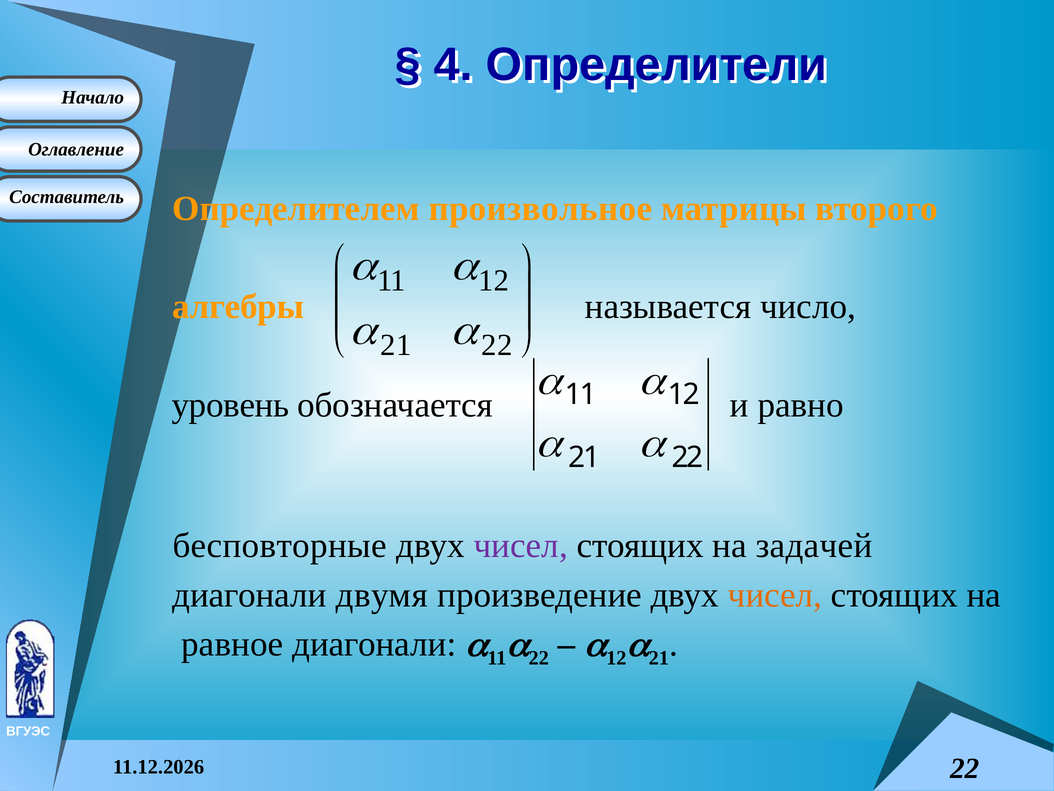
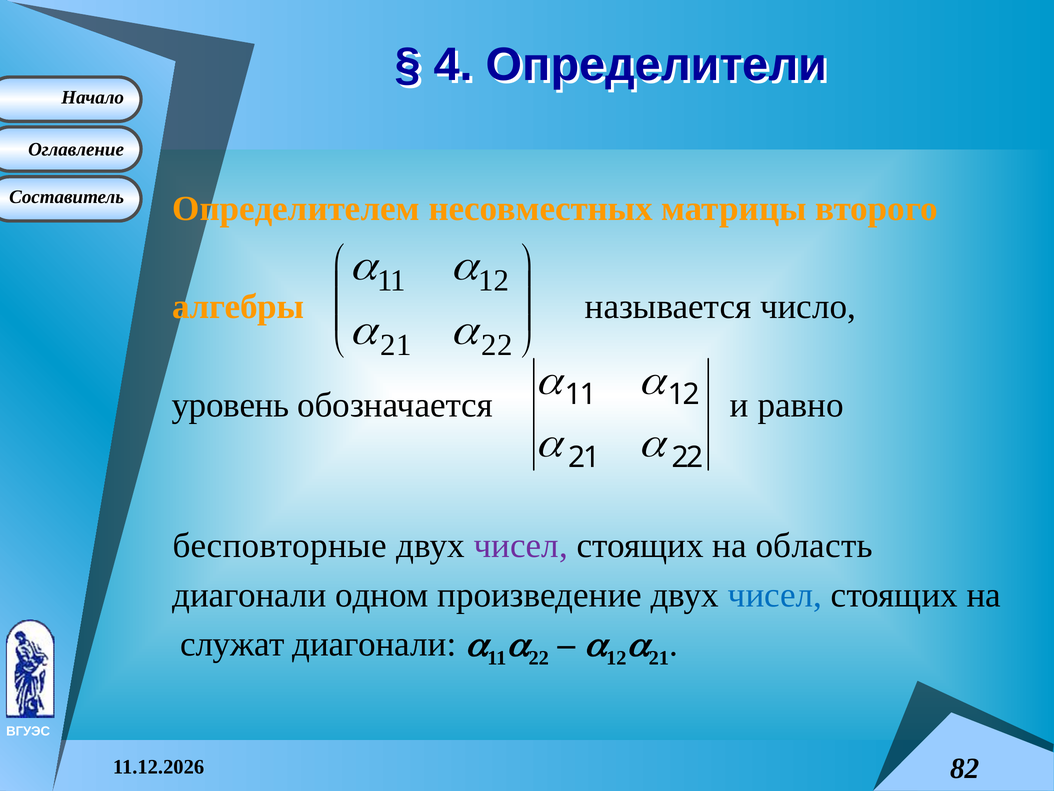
произвольное: произвольное -> несовместных (541, 208)
задачей: задачей -> область (814, 546)
двумя: двумя -> одном (382, 595)
чисел colour: orange -> blue (775, 595)
равное: равное -> служат (233, 644)
22: 22 -> 82 (965, 768)
